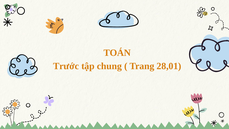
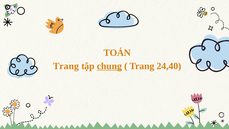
Trước: Trước -> Trang (66, 66)
chung underline: none -> present (109, 66)
28,01: 28,01 -> 24,40 (169, 66)
